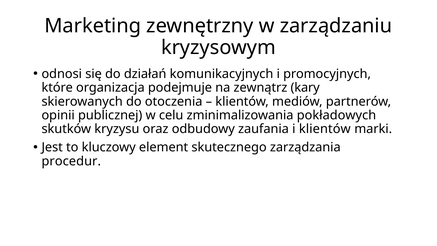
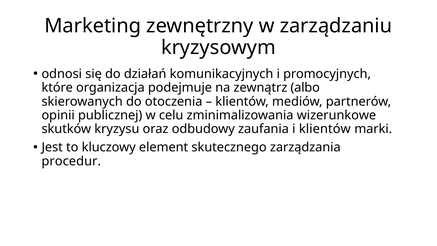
kary: kary -> albo (305, 88)
pokładowych: pokładowych -> wizerunkowe (336, 115)
